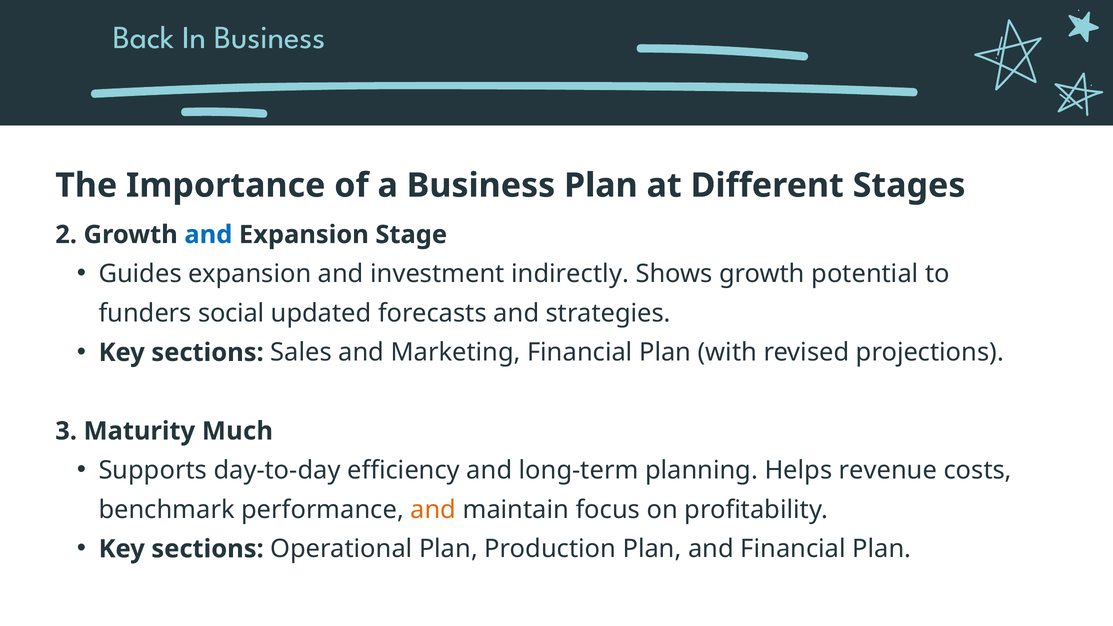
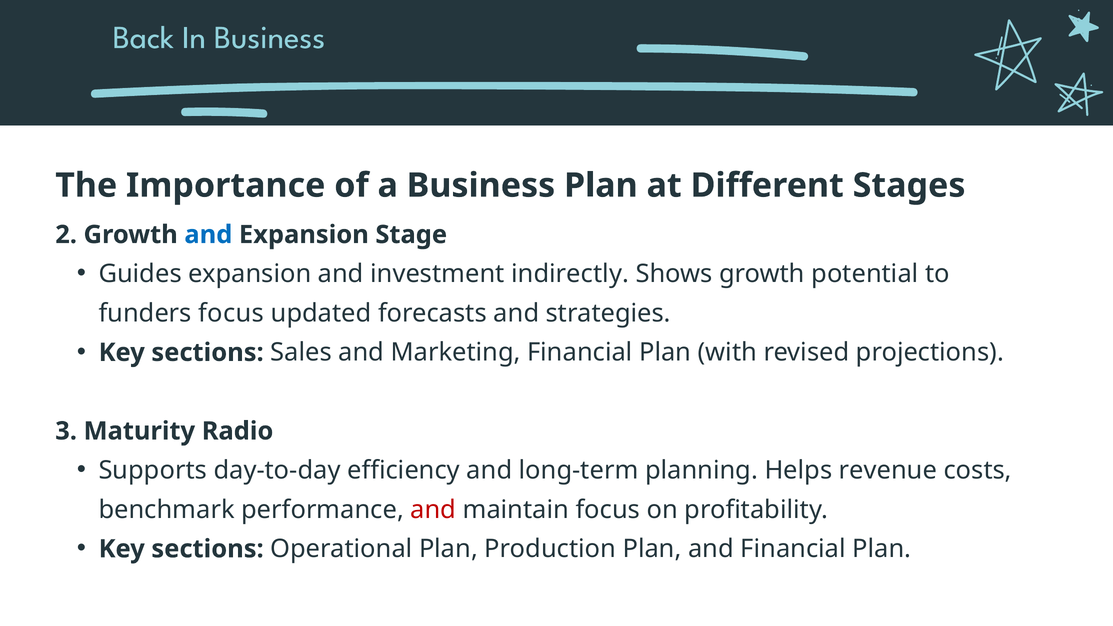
funders social: social -> focus (231, 313)
Much: Much -> Radio (238, 431)
and colour: orange -> red (433, 510)
